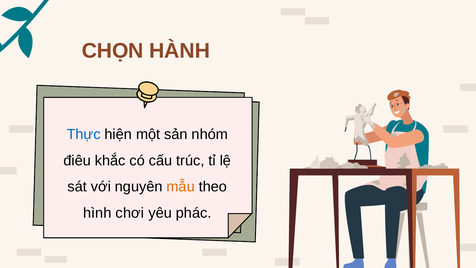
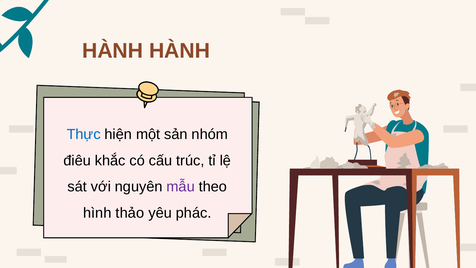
CHỌN: CHỌN -> HÀNH (113, 51)
mẫu colour: orange -> purple (181, 187)
chơi: chơi -> thảo (130, 213)
